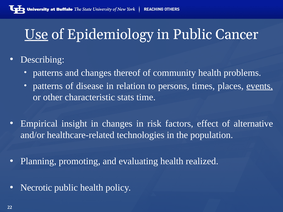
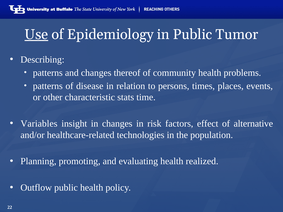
Cancer: Cancer -> Tumor (237, 34)
events underline: present -> none (260, 86)
Empirical: Empirical -> Variables (39, 124)
Necrotic: Necrotic -> Outflow (36, 188)
